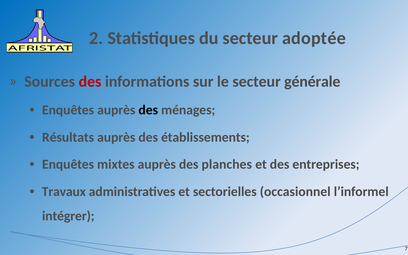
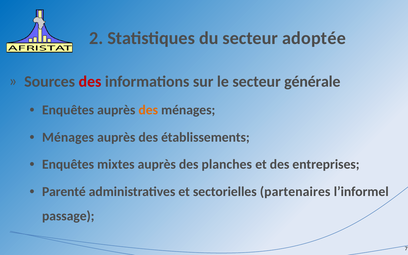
des colour: black -> orange (148, 110)
Résultats: Résultats -> Ménages (68, 137)
Travaux: Travaux -> Parenté (64, 192)
occasionnel: occasionnel -> partenaires (295, 192)
intégrer: intégrer -> passage (68, 216)
